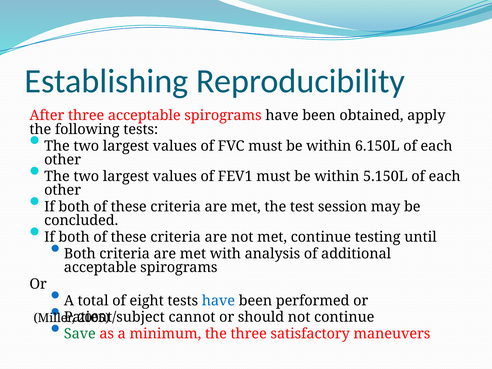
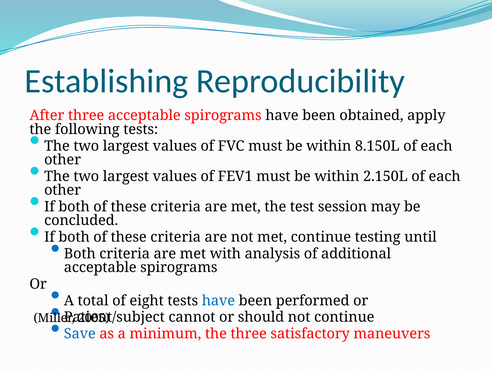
6.150L: 6.150L -> 8.150L (377, 146)
5.150L: 5.150L -> 2.150L (385, 176)
Save colour: green -> blue (80, 334)
